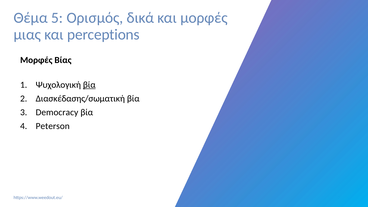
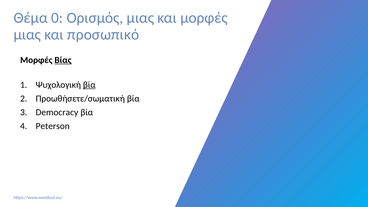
5: 5 -> 0 (57, 18)
Ορισμός δικά: δικά -> μιας (140, 18)
perceptions: perceptions -> προσωπικό (103, 34)
Βίας underline: none -> present (63, 60)
Διασκέδασης/σωματική: Διασκέδασης/σωματική -> Προωθήσετε/σωματική (80, 99)
